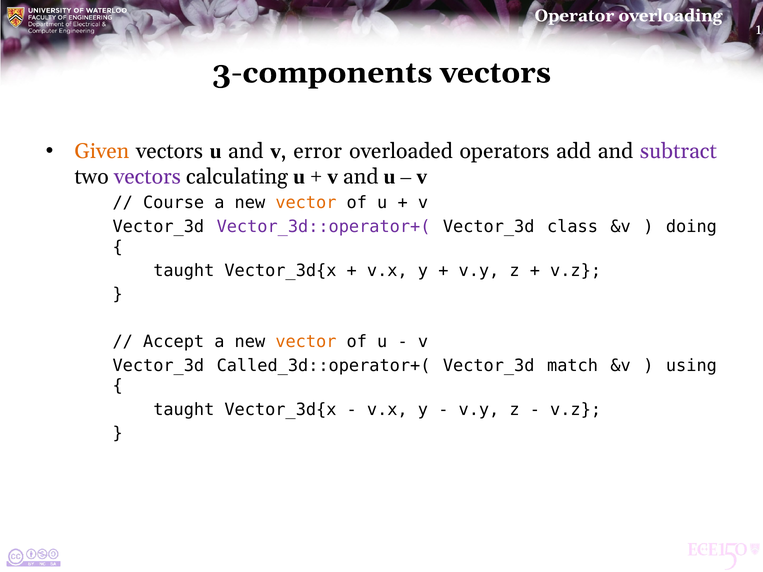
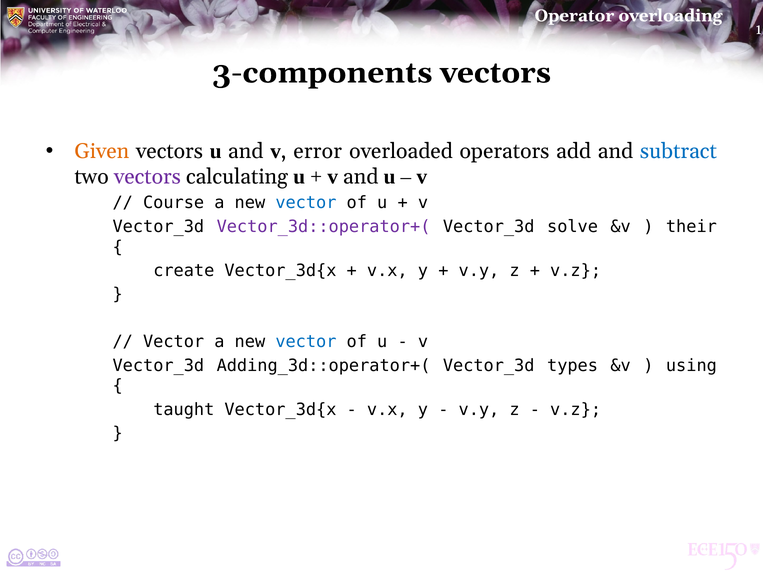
subtract colour: purple -> blue (678, 152)
vector colour: orange -> blue (306, 203)
class: class -> solve (573, 227)
doing: doing -> their (691, 227)
taught: taught -> create (184, 271)
Accept: Accept -> Vector (174, 342)
vector colour: orange -> blue (306, 342)
Called_3d::operator+(: Called_3d::operator+( -> Adding_3d::operator+( (324, 366)
match: match -> types (573, 366)
